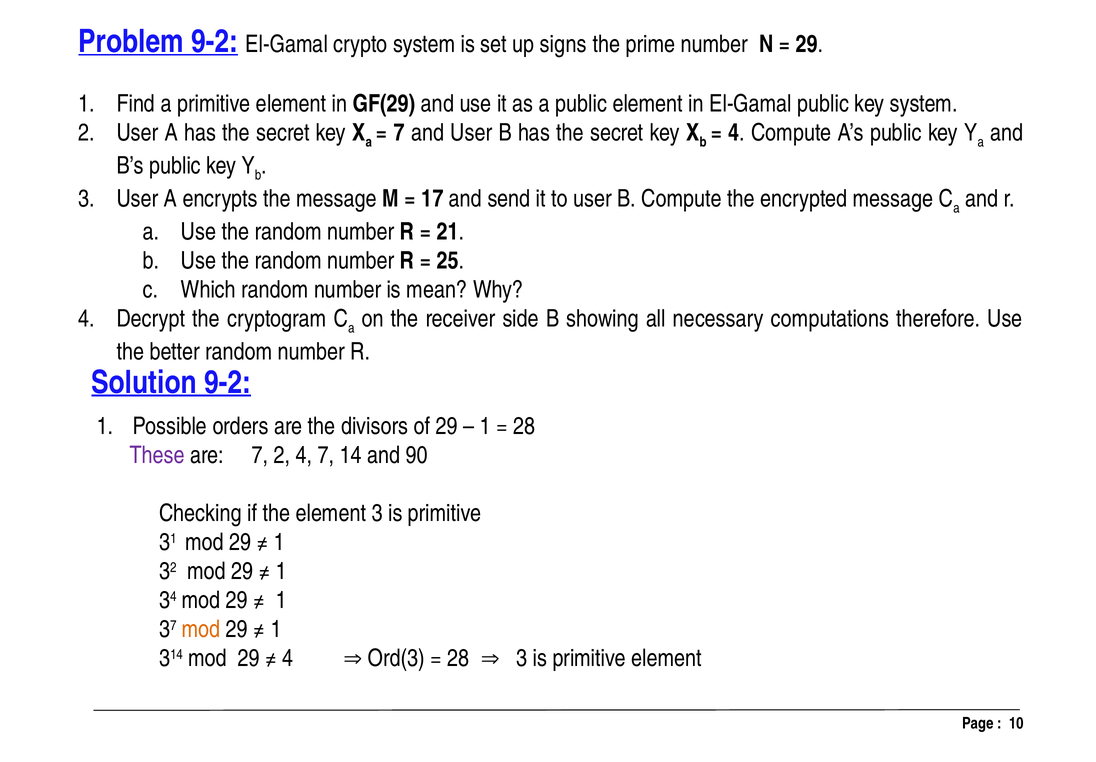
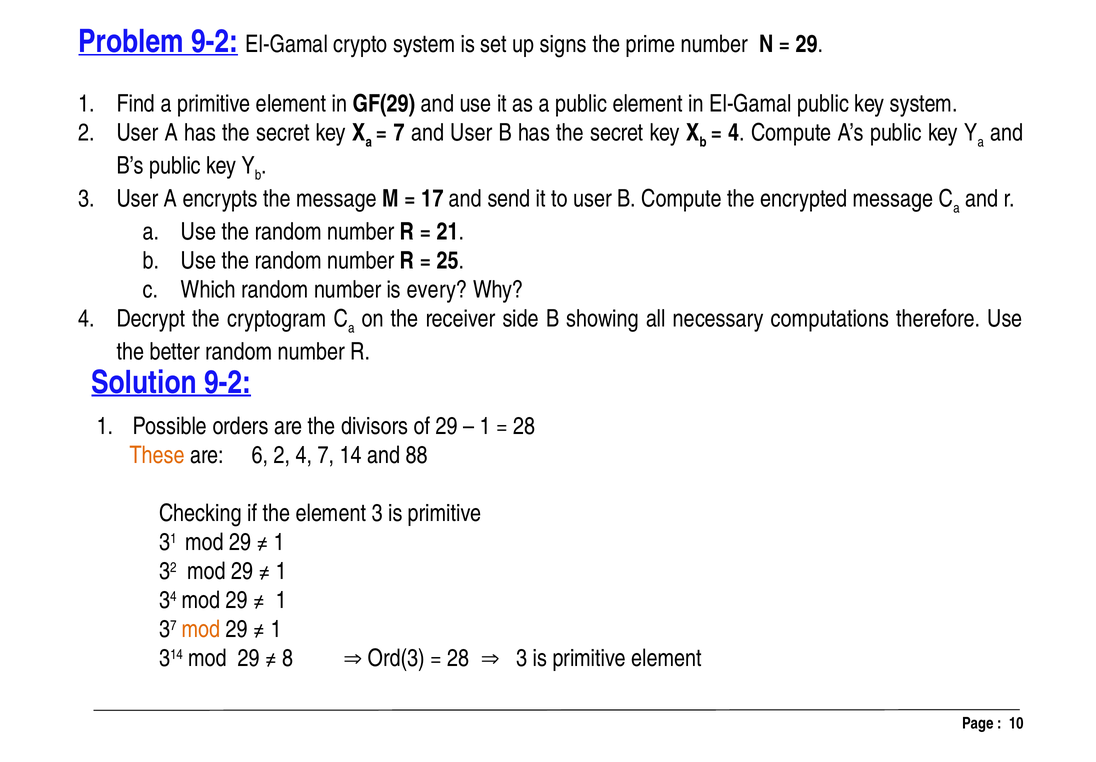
mean: mean -> every (437, 290)
These colour: purple -> orange (157, 455)
are 7: 7 -> 6 (260, 455)
90: 90 -> 88 (417, 455)
4: 4 -> 8 (288, 658)
